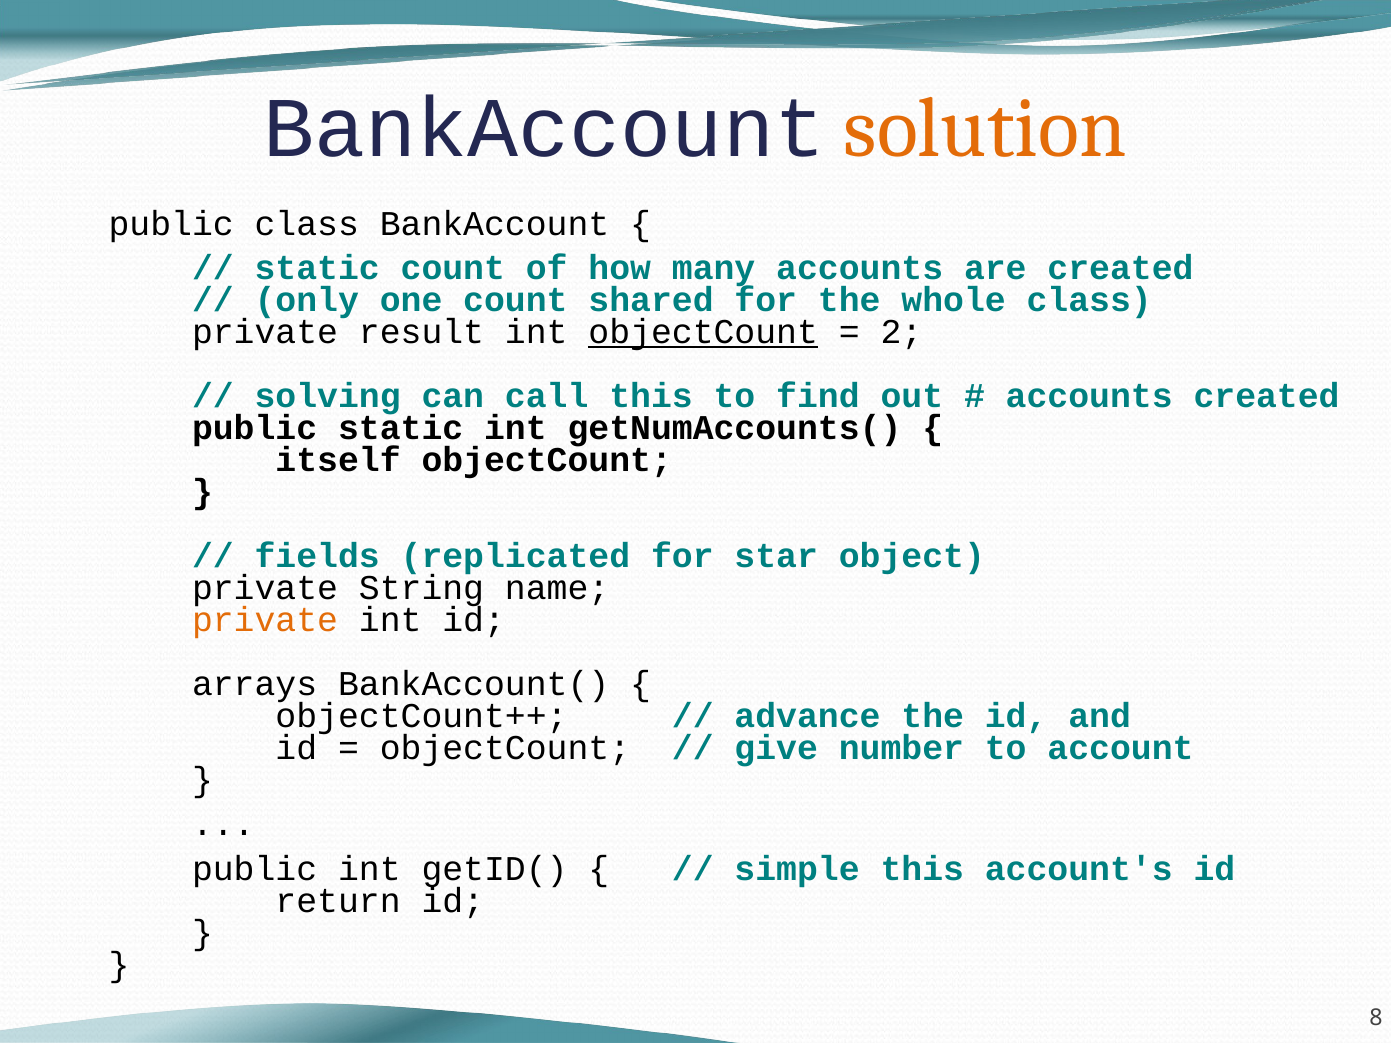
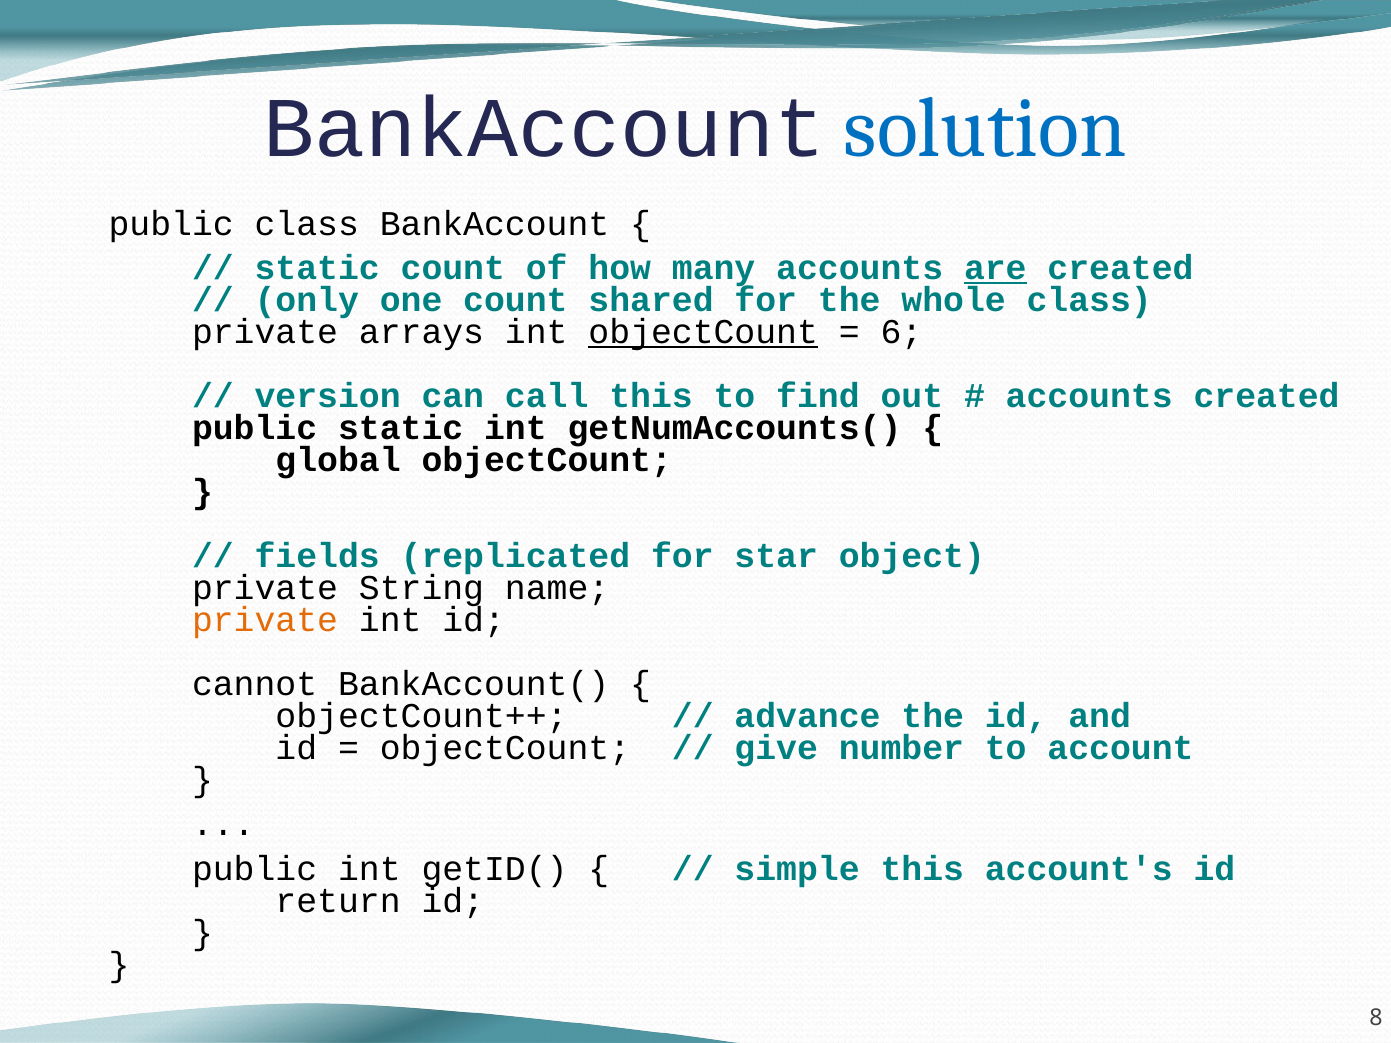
solution colour: orange -> blue (985, 129)
are underline: none -> present (995, 269)
result: result -> arrays (422, 332)
2: 2 -> 6 (901, 332)
solving: solving -> version (328, 396)
itself: itself -> global (338, 460)
arrays: arrays -> cannot (255, 684)
